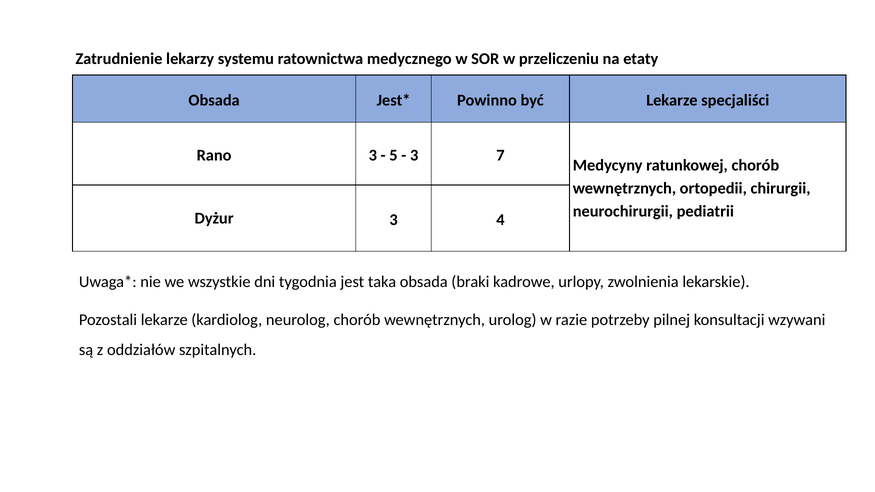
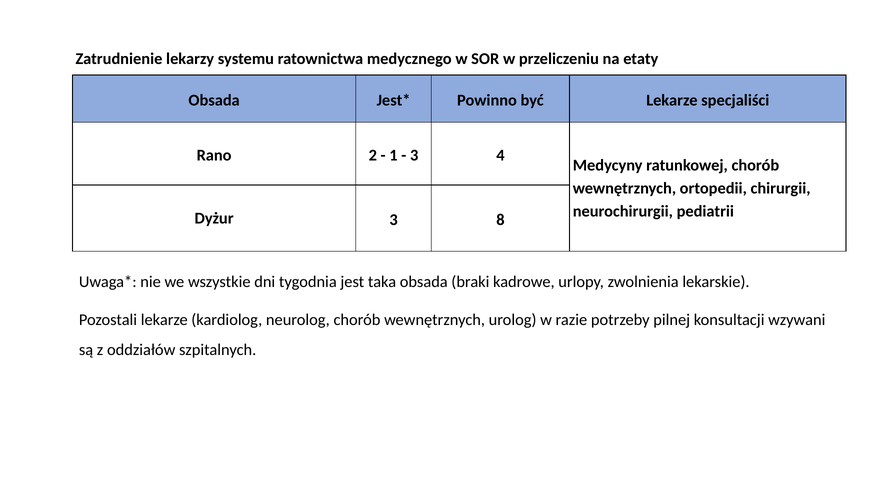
Rano 3: 3 -> 2 (373, 155)
5: 5 -> 1 (393, 155)
7: 7 -> 4 (500, 155)
4: 4 -> 8 (500, 220)
